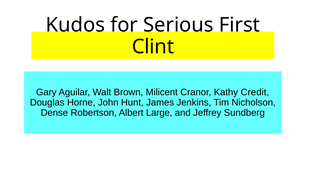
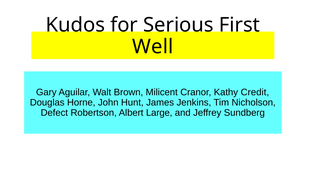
Clint: Clint -> Well (153, 47)
Dense: Dense -> Defect (54, 113)
